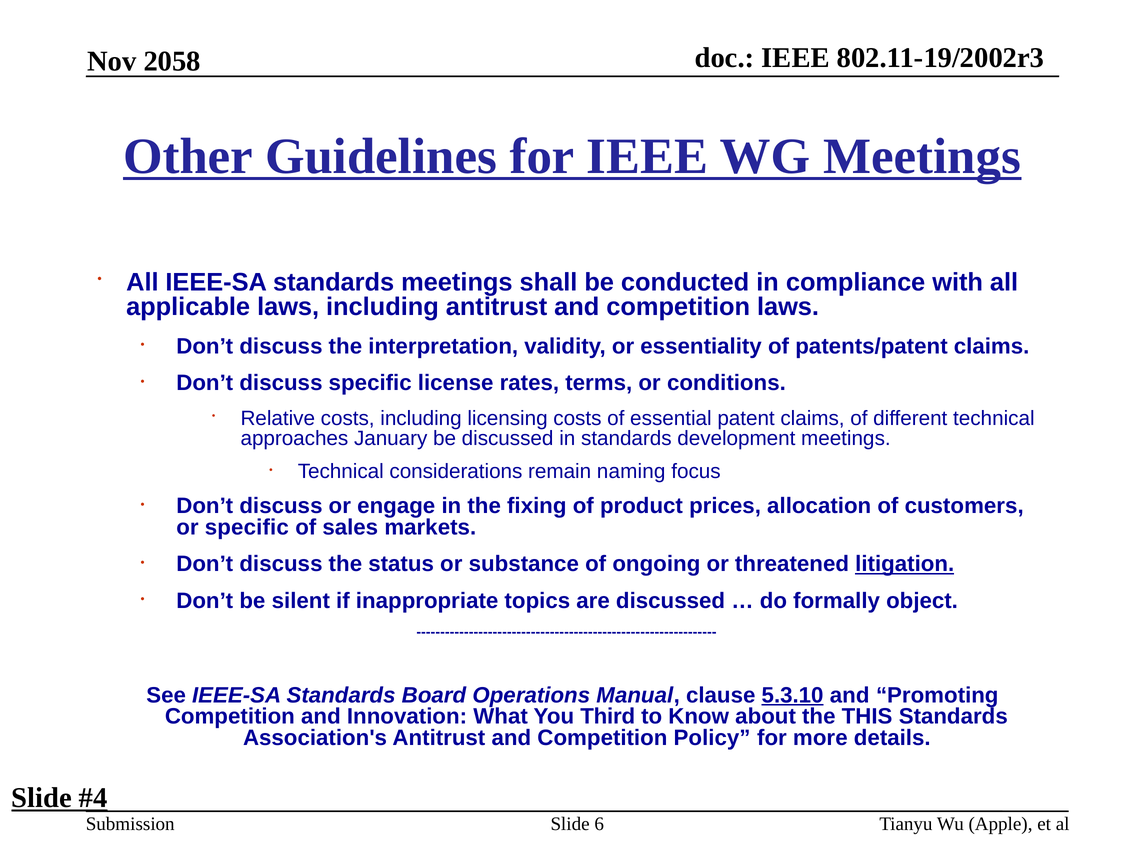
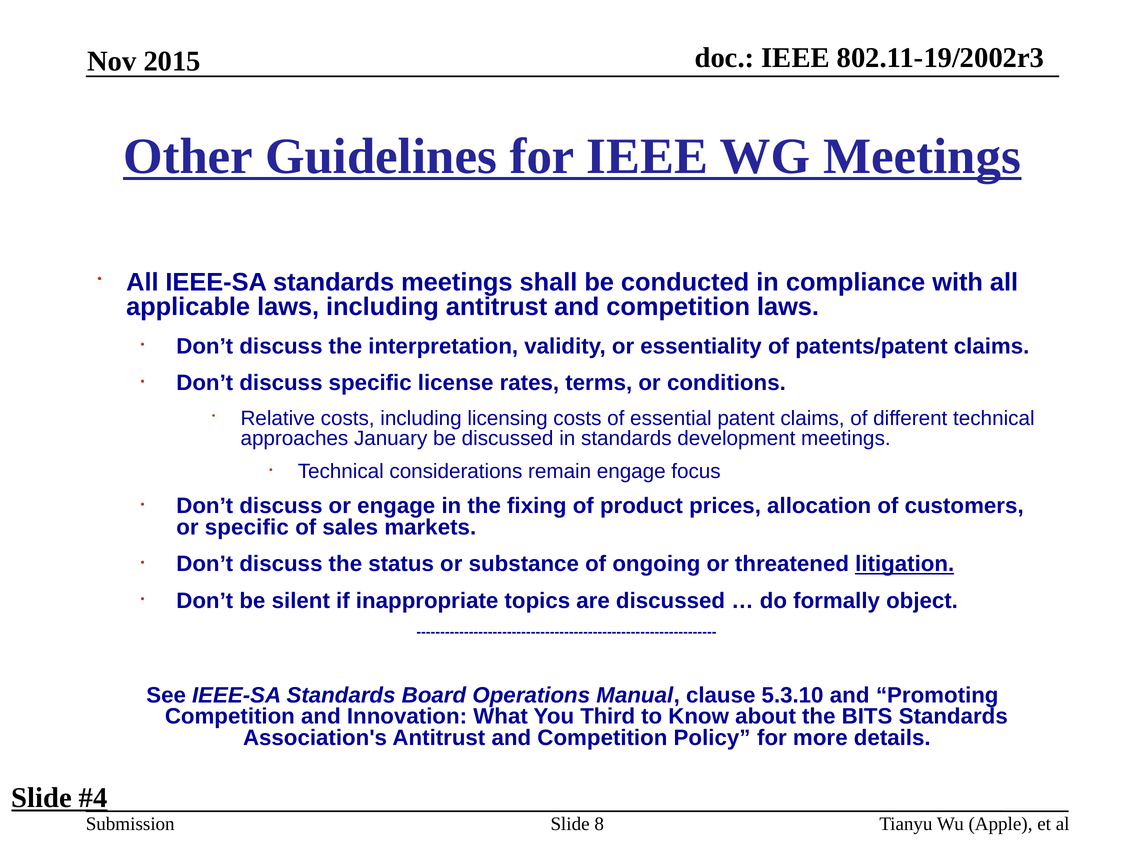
2058: 2058 -> 2015 (172, 61)
remain naming: naming -> engage (631, 471)
5.3.10 underline: present -> none (793, 695)
THIS: THIS -> BITS (867, 716)
6: 6 -> 8 (599, 824)
